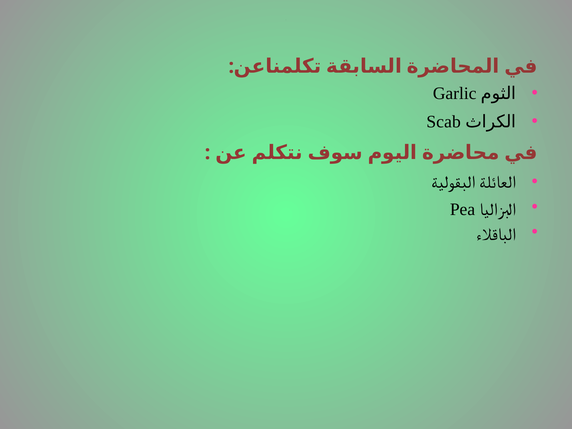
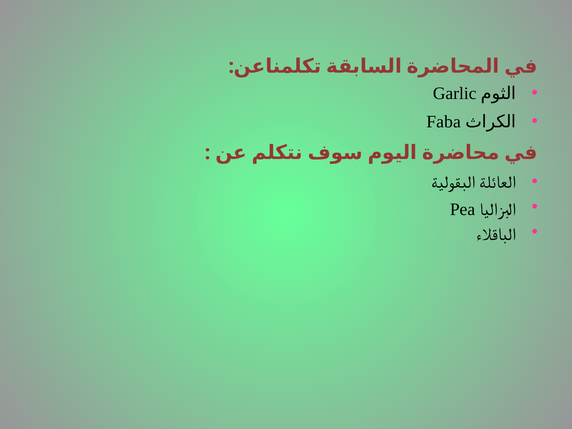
Scab: Scab -> Faba (444, 122)
